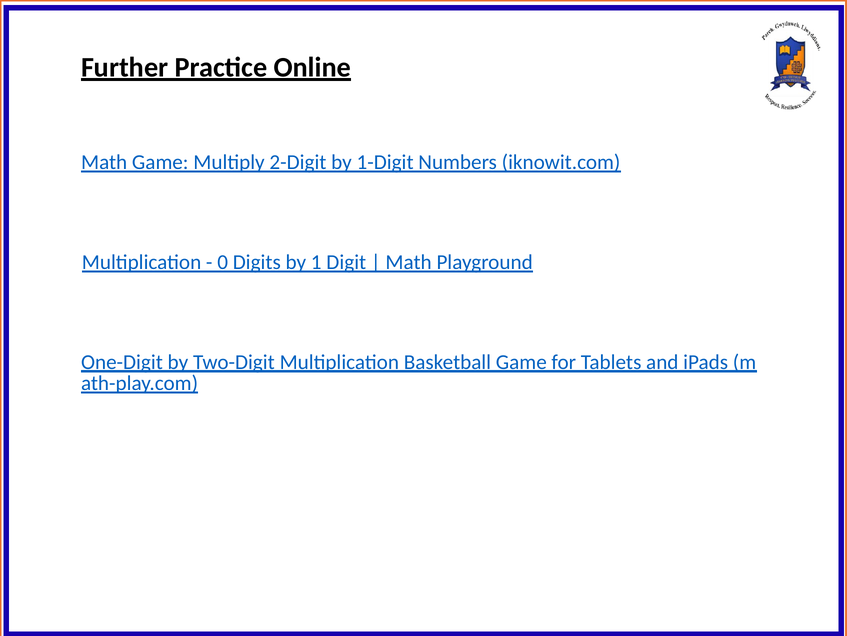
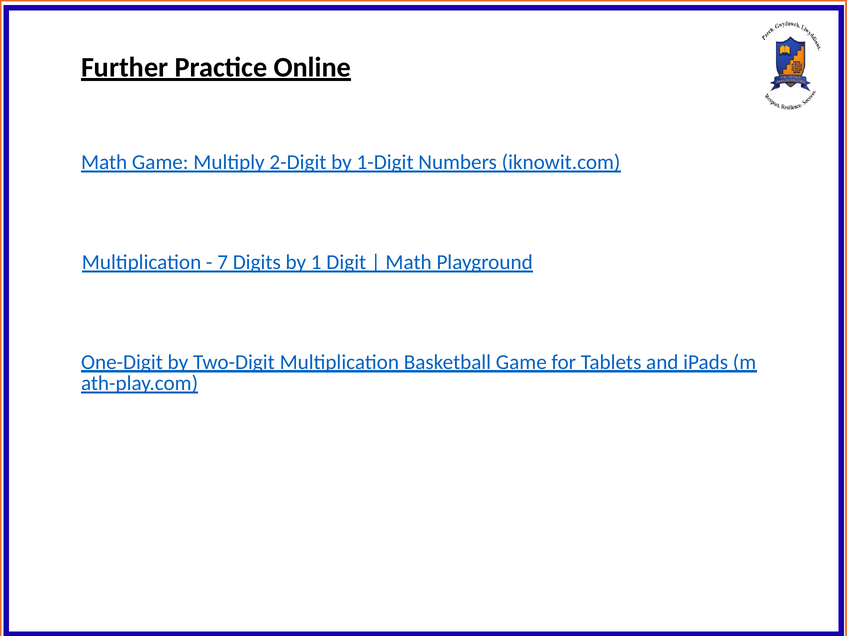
0: 0 -> 7 (223, 262)
